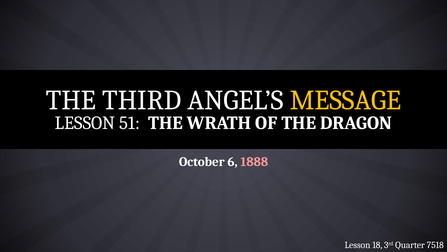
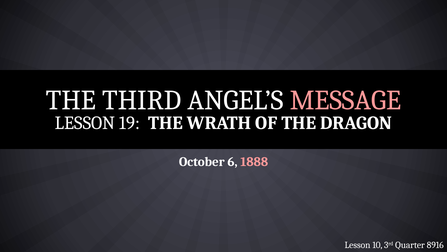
MESSAGE colour: yellow -> pink (345, 100)
51: 51 -> 19 (130, 123)
18: 18 -> 10 (377, 245)
7518: 7518 -> 8916 (435, 245)
